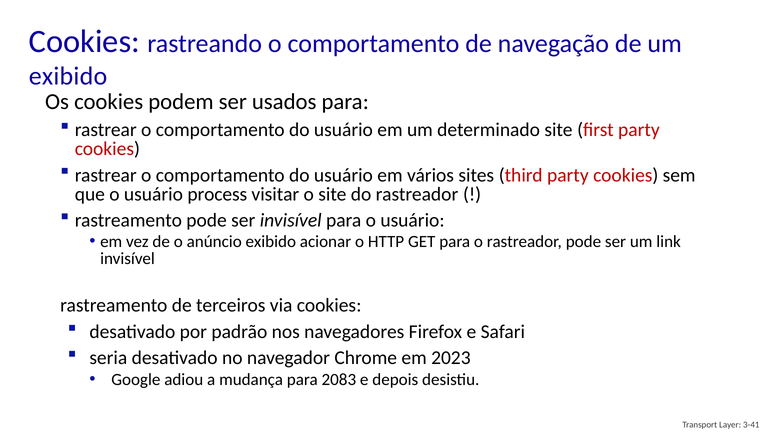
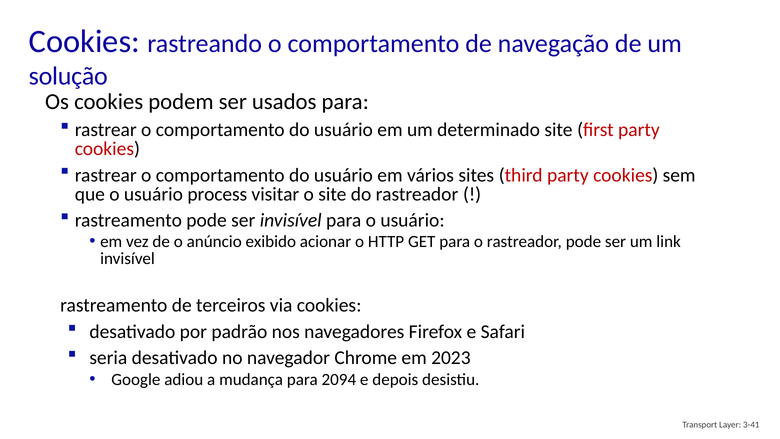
exibido: exibido -> solução (68, 76)
2083: 2083 -> 2094 (339, 379)
